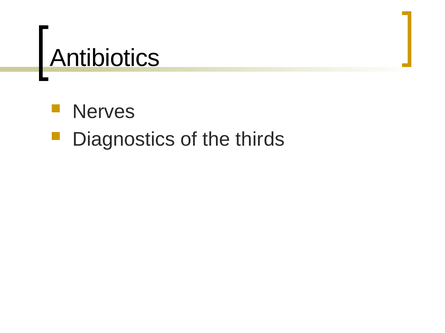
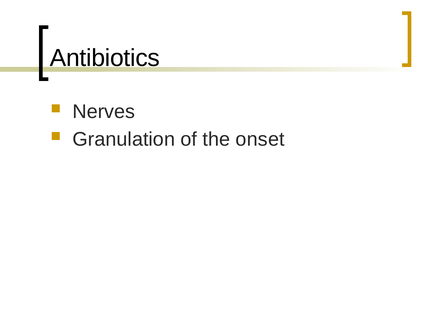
Diagnostics: Diagnostics -> Granulation (124, 140)
thirds: thirds -> onset (260, 140)
